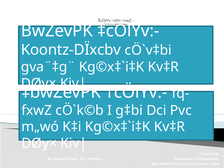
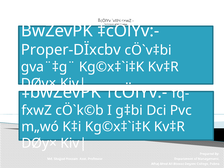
Koontz-DÏxcbv: Koontz-DÏxcbv -> Proper-DÏxcbv (71, 50)
